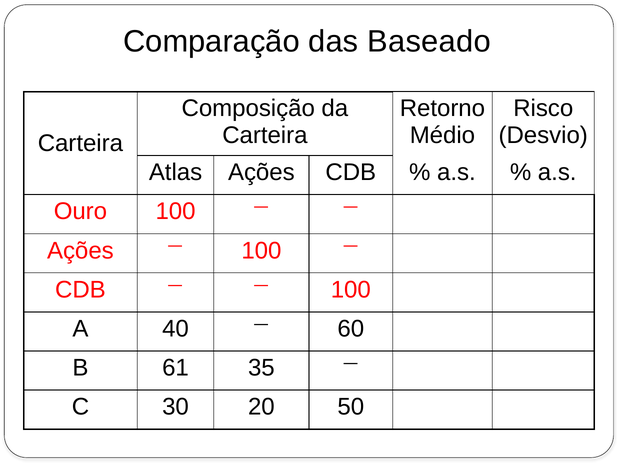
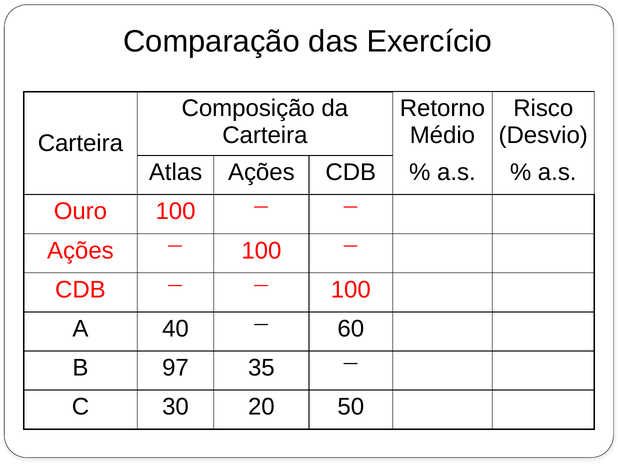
Baseado: Baseado -> Exercício (429, 41)
61: 61 -> 97 (176, 367)
